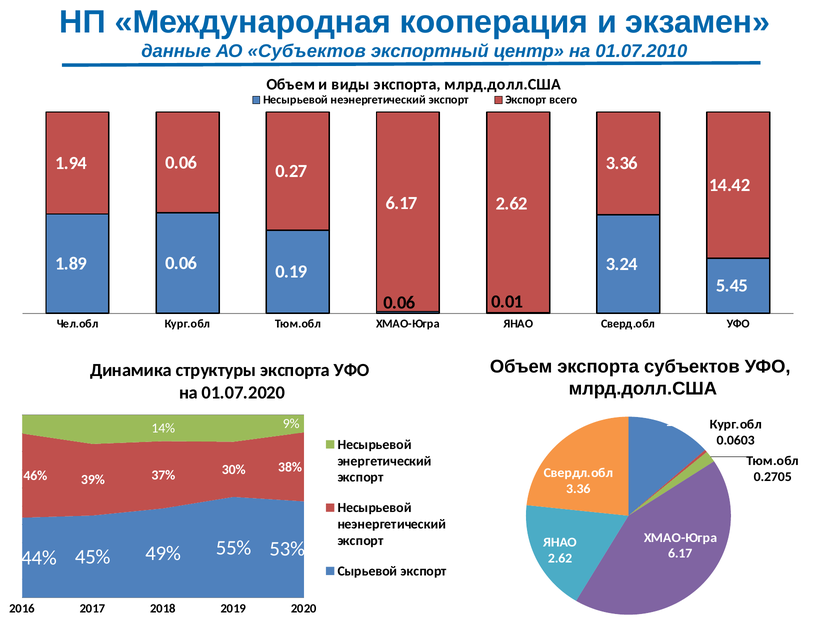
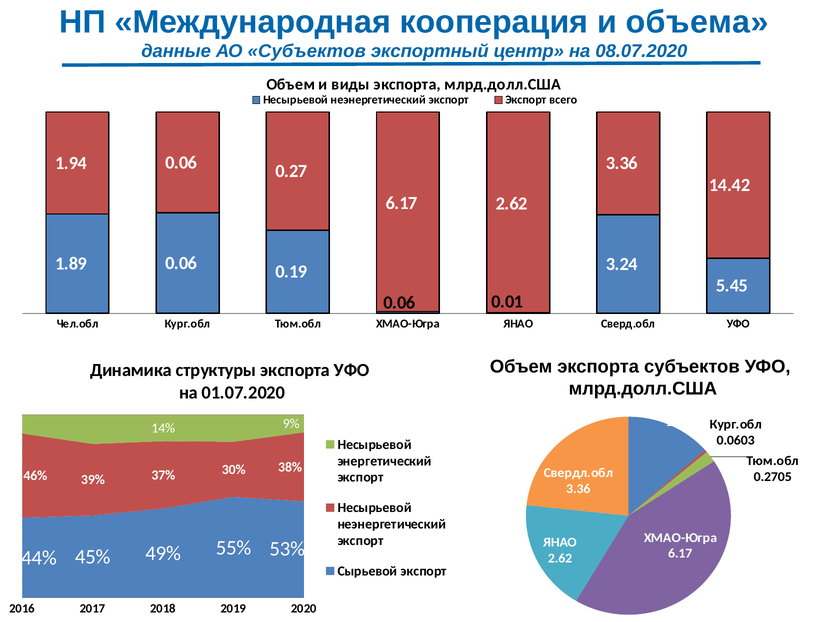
экзамен: экзамен -> объема (697, 22)
01.07.2010: 01.07.2010 -> 08.07.2020 (641, 51)
